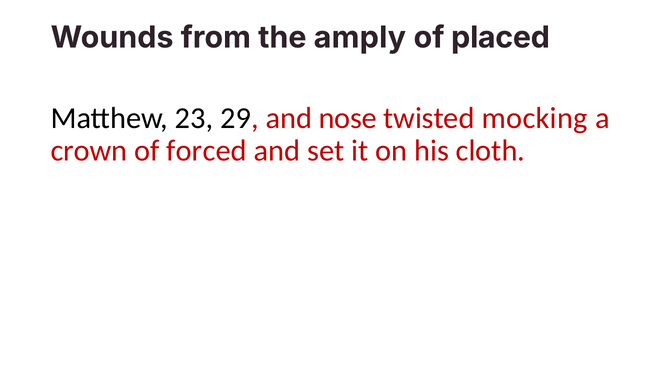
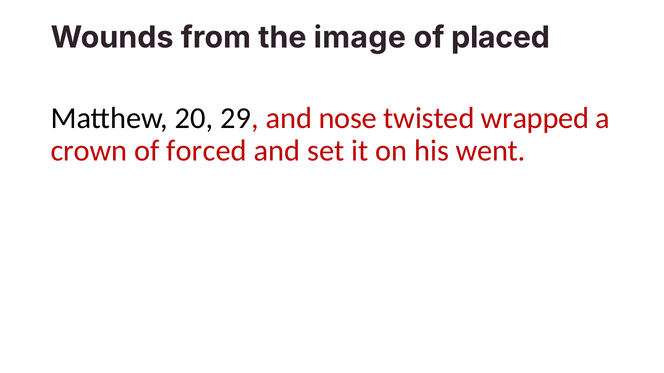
amply: amply -> image (360, 38)
23: 23 -> 20 (194, 118)
mocking: mocking -> wrapped (535, 118)
cloth: cloth -> went (491, 151)
